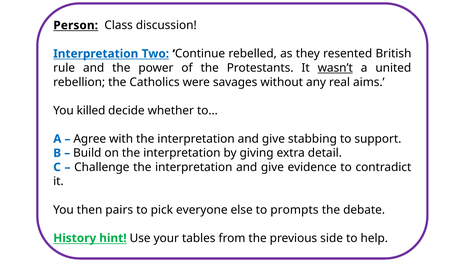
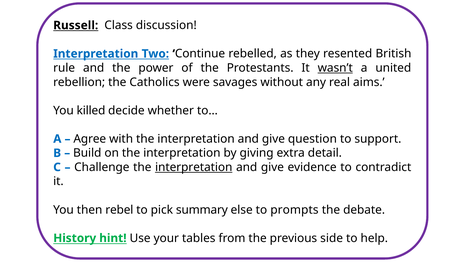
Person: Person -> Russell (76, 25)
stabbing: stabbing -> question (312, 139)
interpretation underline: none -> present (194, 167)
pairs: pairs -> rebel (119, 209)
everyone: everyone -> summary (202, 209)
